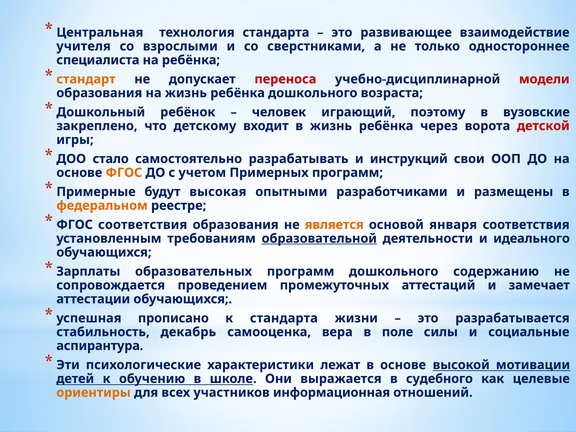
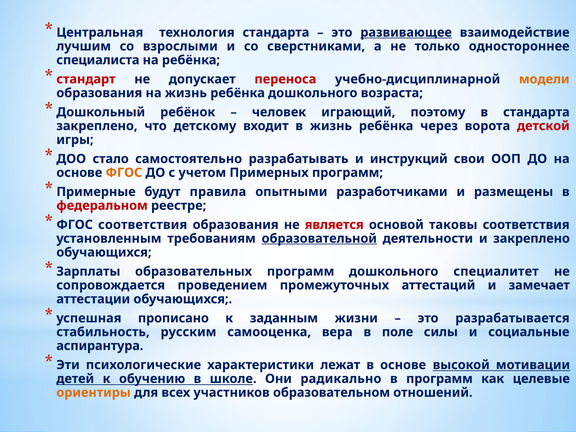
развивающее underline: none -> present (406, 32)
учителя: учителя -> лучшим (84, 46)
стандарт colour: orange -> red (86, 79)
модели colour: red -> orange (544, 79)
в вузовские: вузовские -> стандарта (536, 112)
высокая: высокая -> правила (218, 192)
федеральном colour: orange -> red (102, 206)
является colour: orange -> red (334, 225)
января: января -> таковы (453, 225)
и идеального: идеального -> закреплено (532, 239)
содержанию: содержанию -> специалитет (496, 271)
к стандарта: стандарта -> заданным (284, 318)
декабрь: декабрь -> русским (188, 332)
выражается: выражается -> радикально (341, 379)
в судебного: судебного -> программ (439, 379)
информационная: информационная -> образовательном (332, 393)
